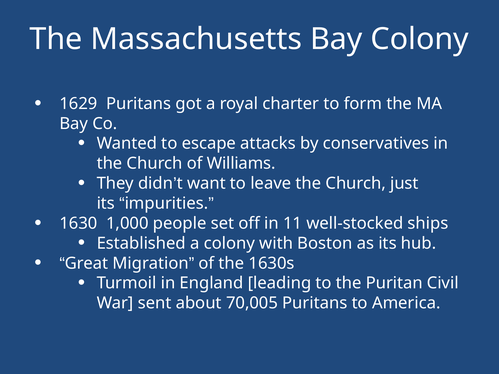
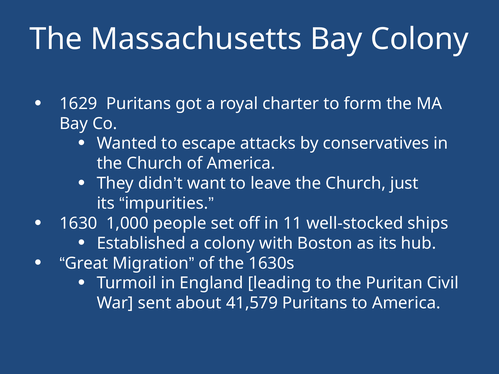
of Williams: Williams -> America (241, 164)
70,005: 70,005 -> 41,579 (252, 303)
